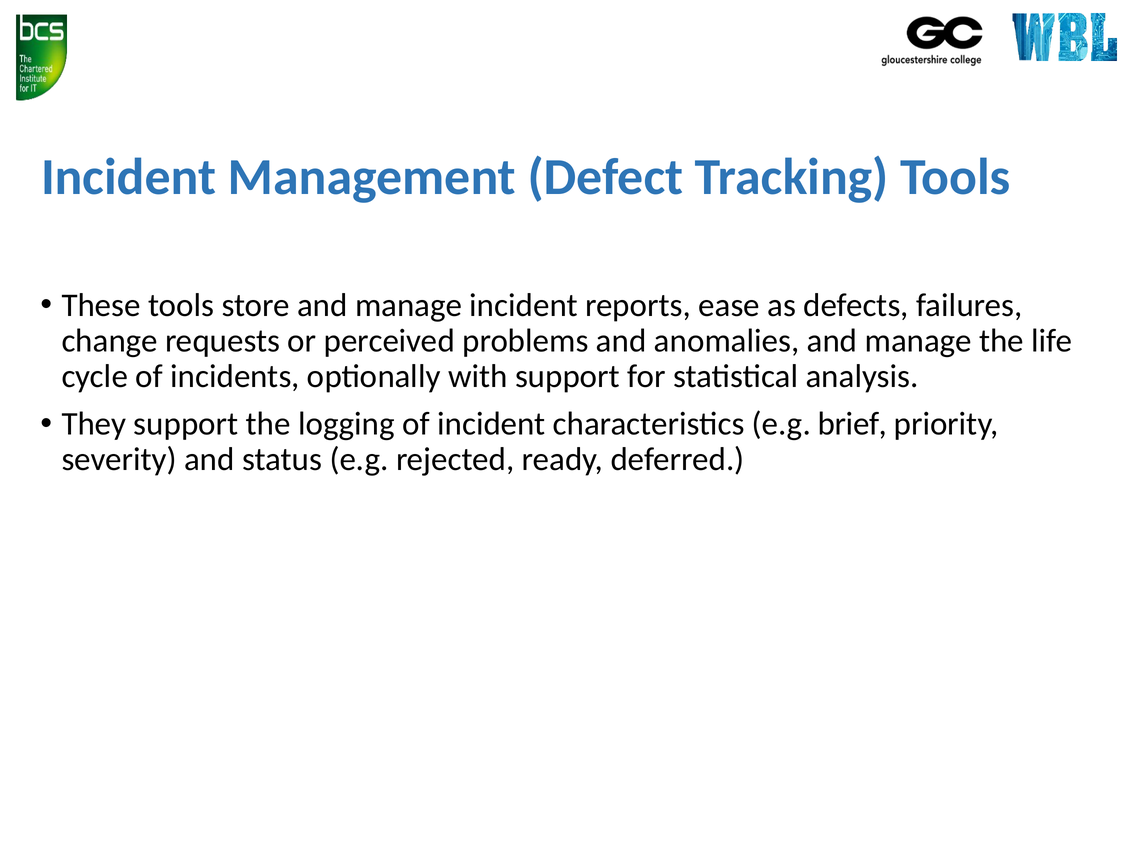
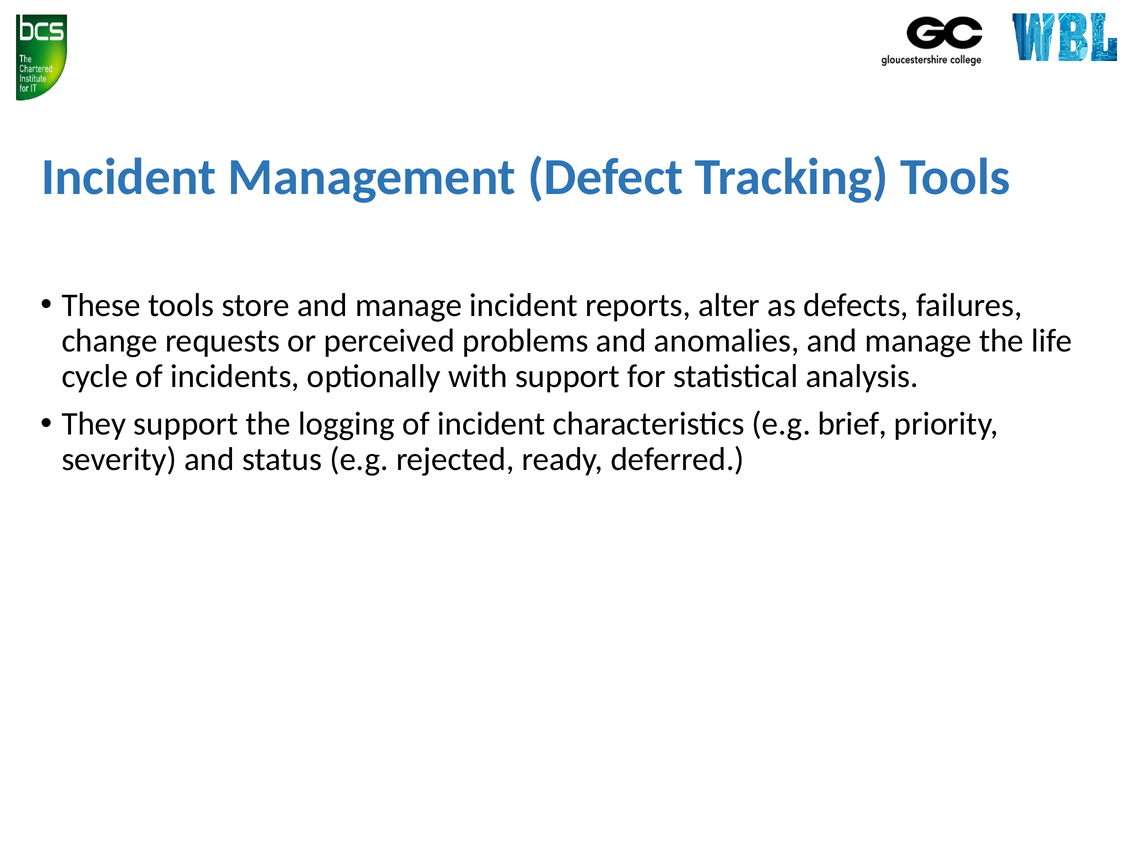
ease: ease -> alter (729, 305)
